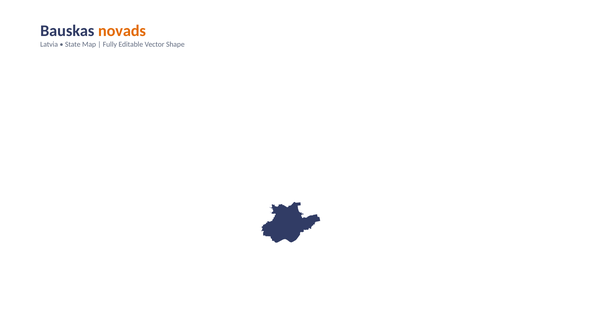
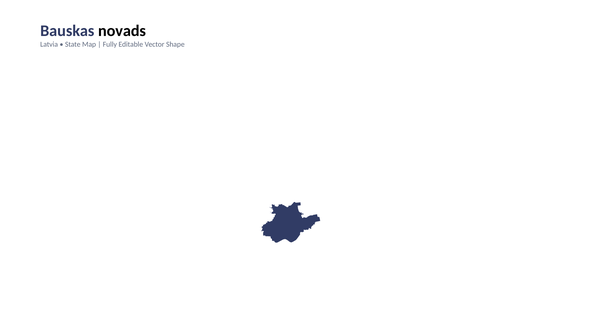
novads colour: orange -> black (122, 31)
